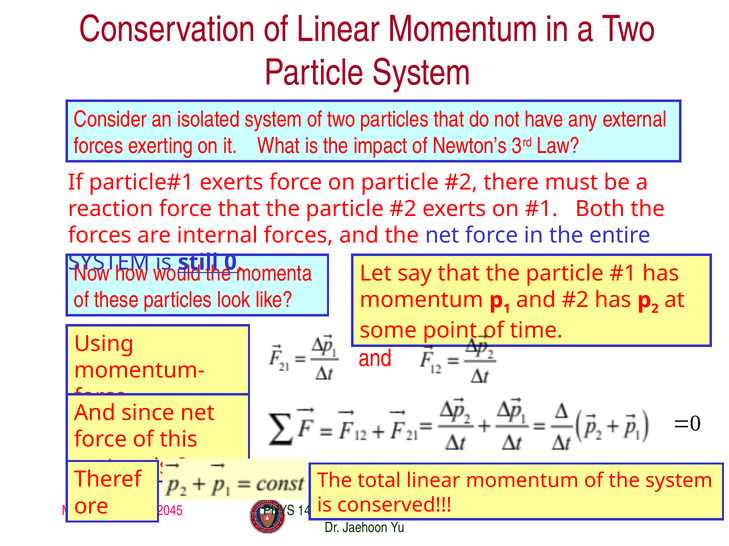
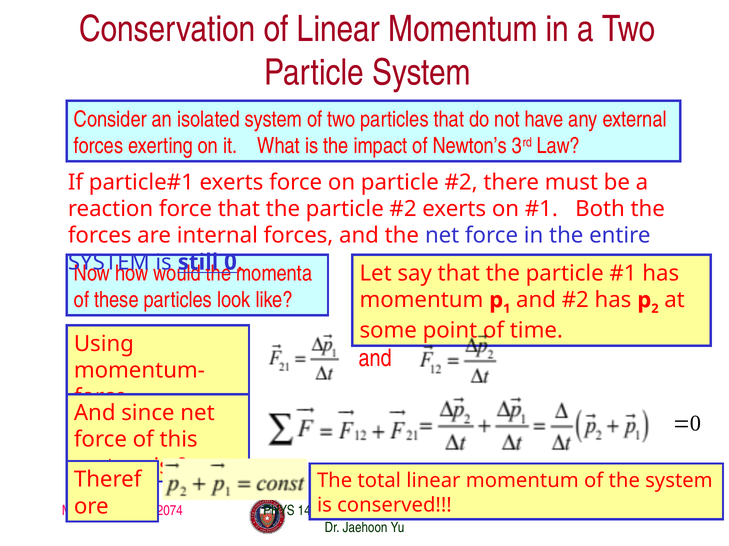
2045: 2045 -> 2074 (170, 511)
